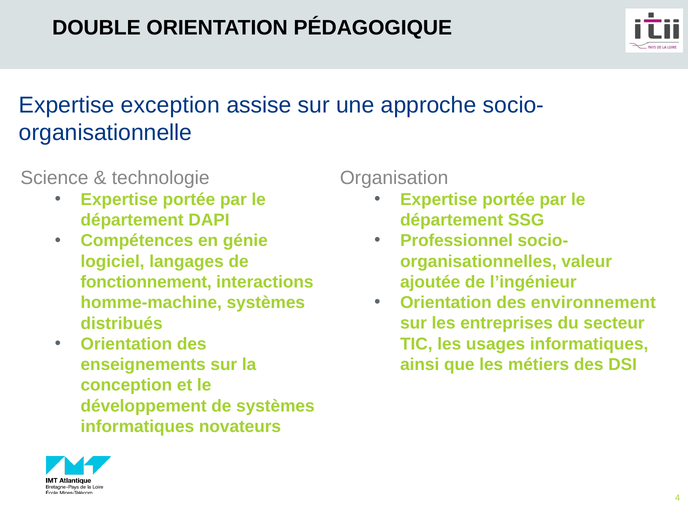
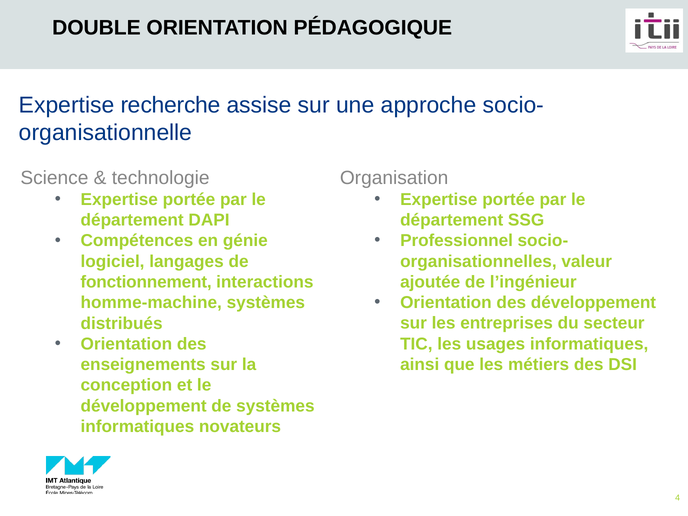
exception: exception -> recherche (171, 105)
des environnement: environnement -> développement (593, 303)
